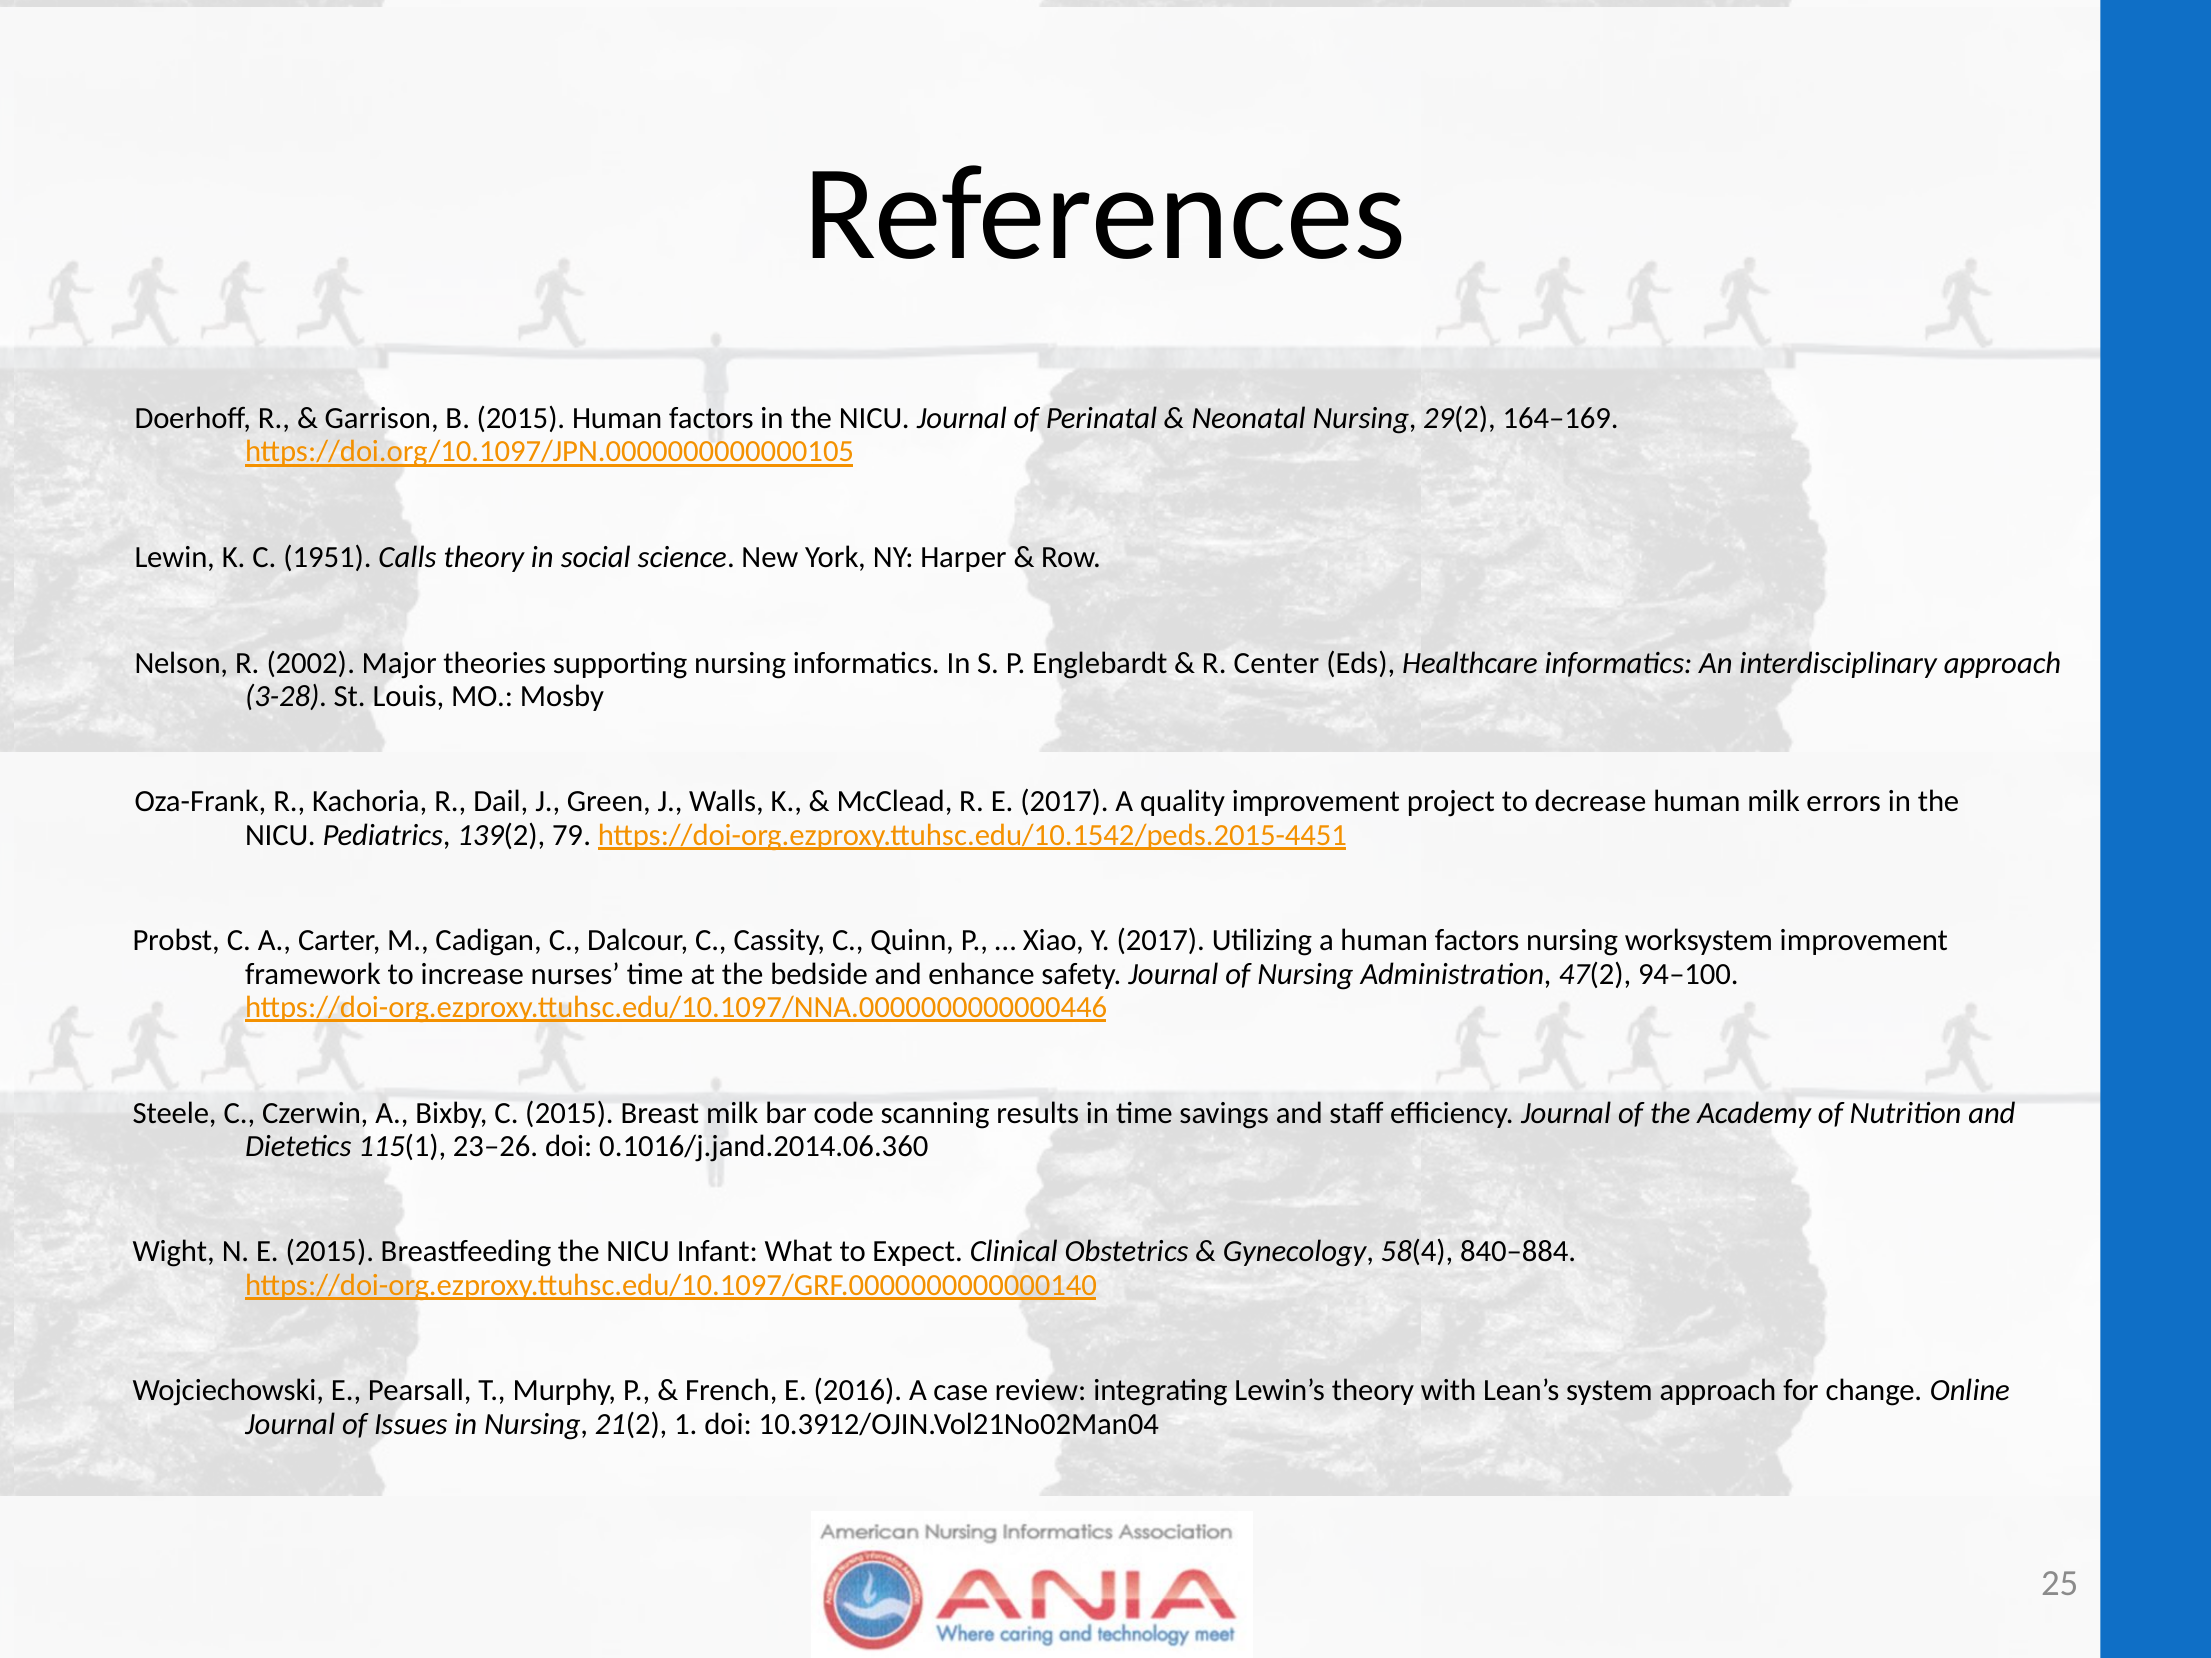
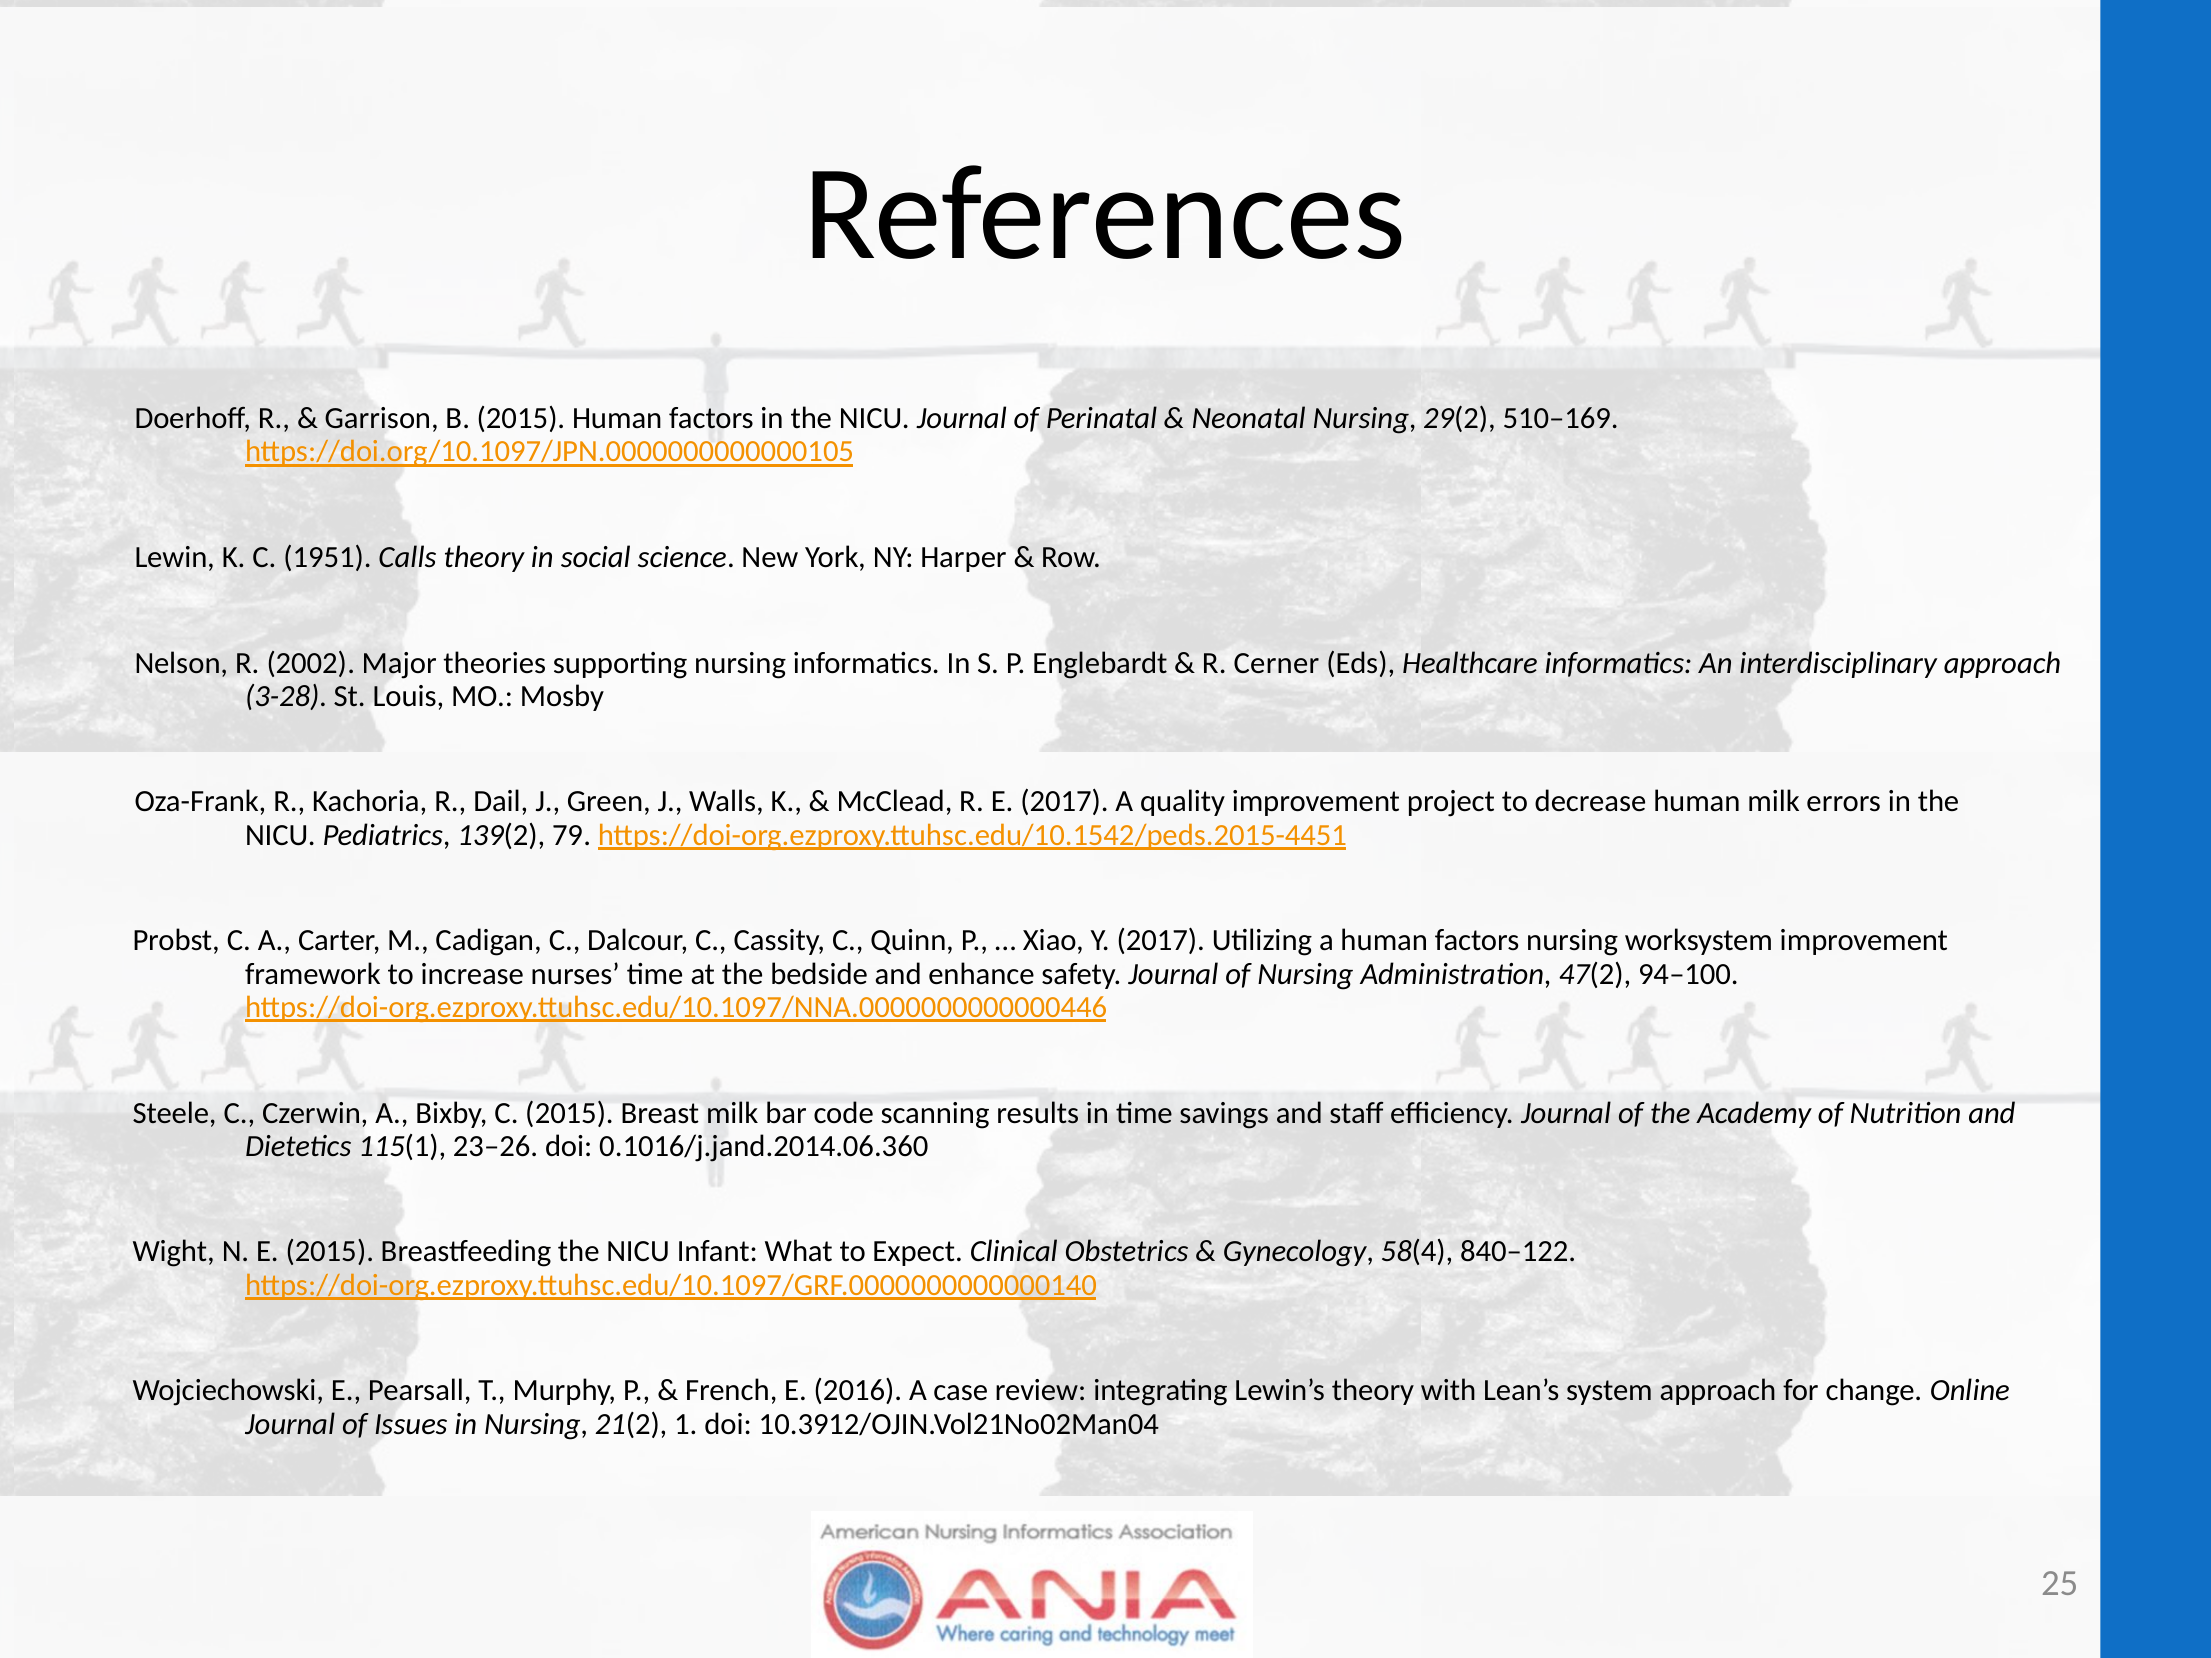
164–169: 164–169 -> 510–169 (1561, 419)
Center: Center -> Cerner (1276, 663)
840–884: 840–884 -> 840–122 (1518, 1252)
